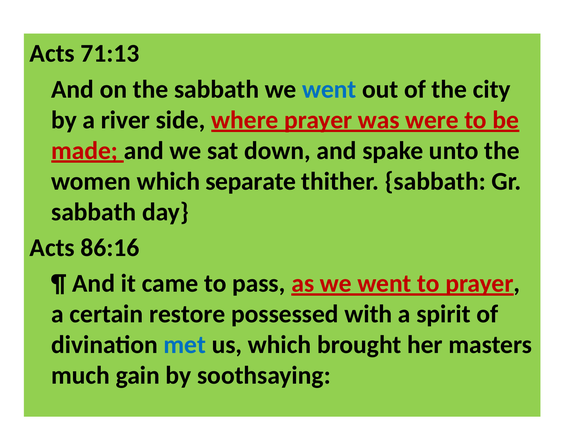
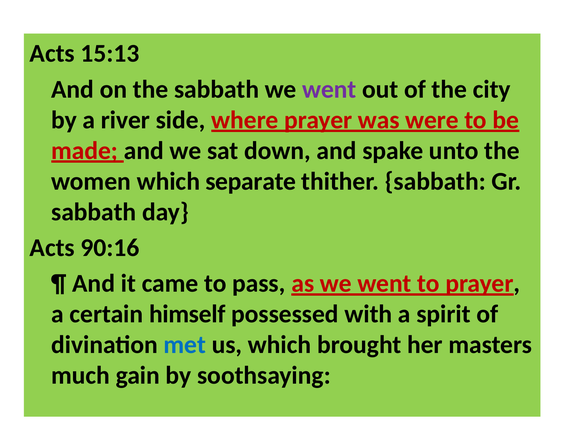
71:13: 71:13 -> 15:13 (110, 53)
went colour: blue -> purple (329, 89)
86:16: 86:16 -> 90:16 (110, 247)
restore: restore -> himself (187, 314)
